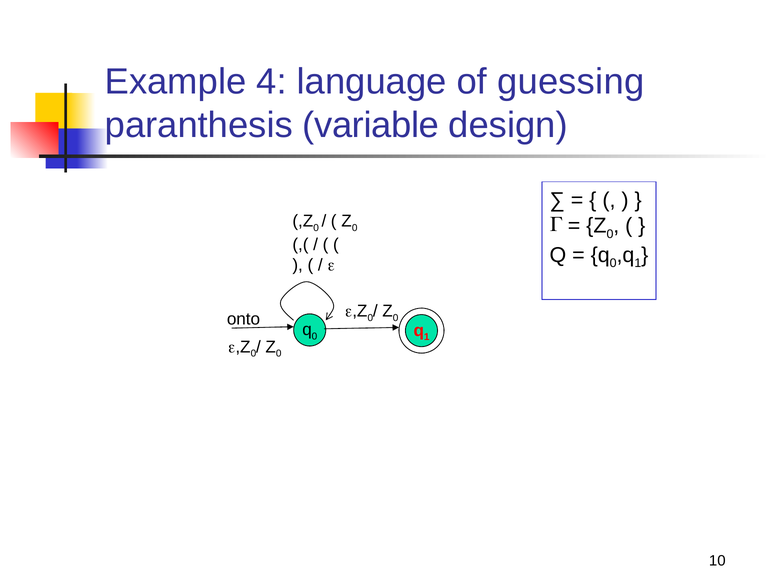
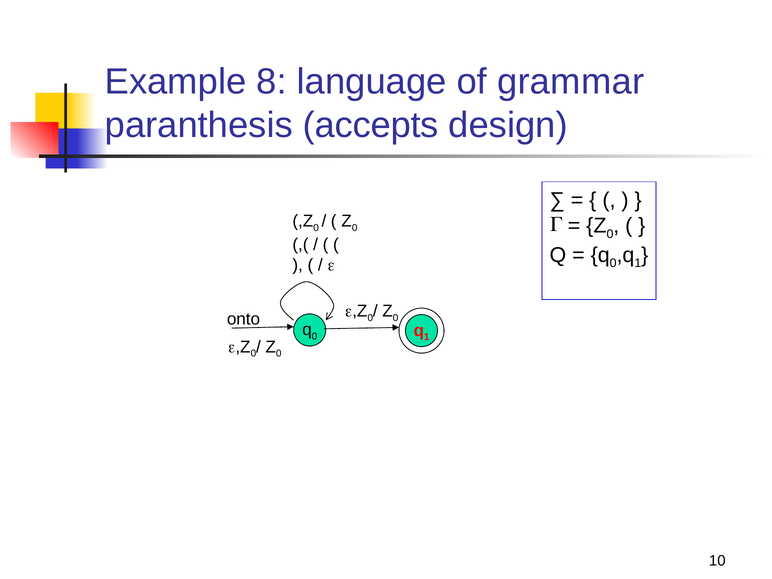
4: 4 -> 8 (272, 82)
guessing: guessing -> grammar (571, 82)
variable: variable -> accepts (371, 125)
